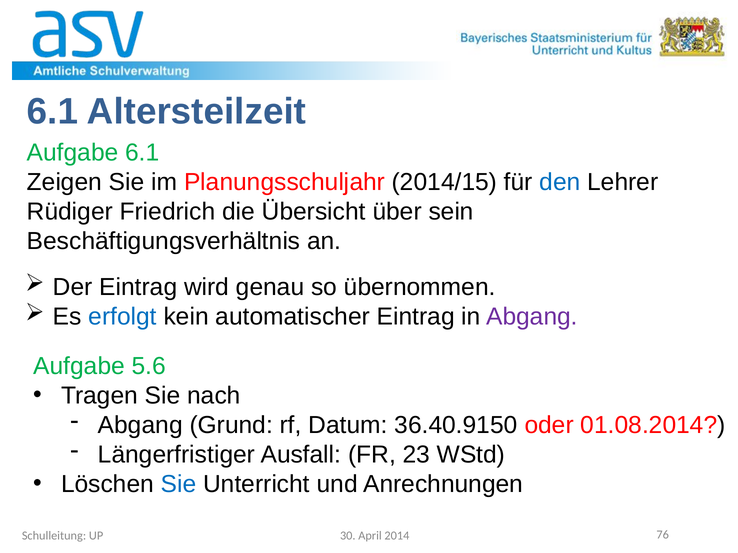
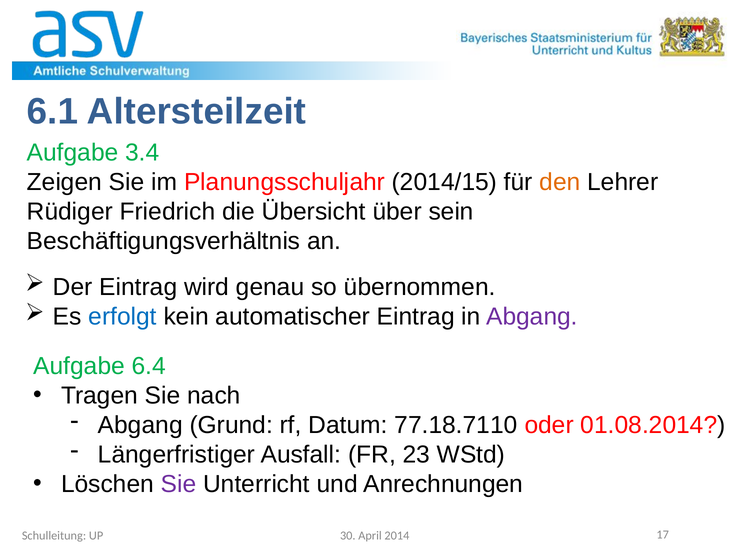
Aufgabe 6.1: 6.1 -> 3.4 (142, 153)
den colour: blue -> orange (560, 182)
5.6: 5.6 -> 6.4 (149, 367)
36.40.9150: 36.40.9150 -> 77.18.7110 (456, 426)
Sie colour: blue -> purple (179, 485)
76: 76 -> 17 (663, 535)
